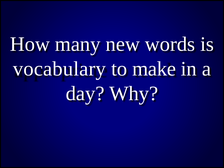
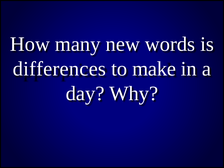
vocabulary: vocabulary -> differences (59, 69)
